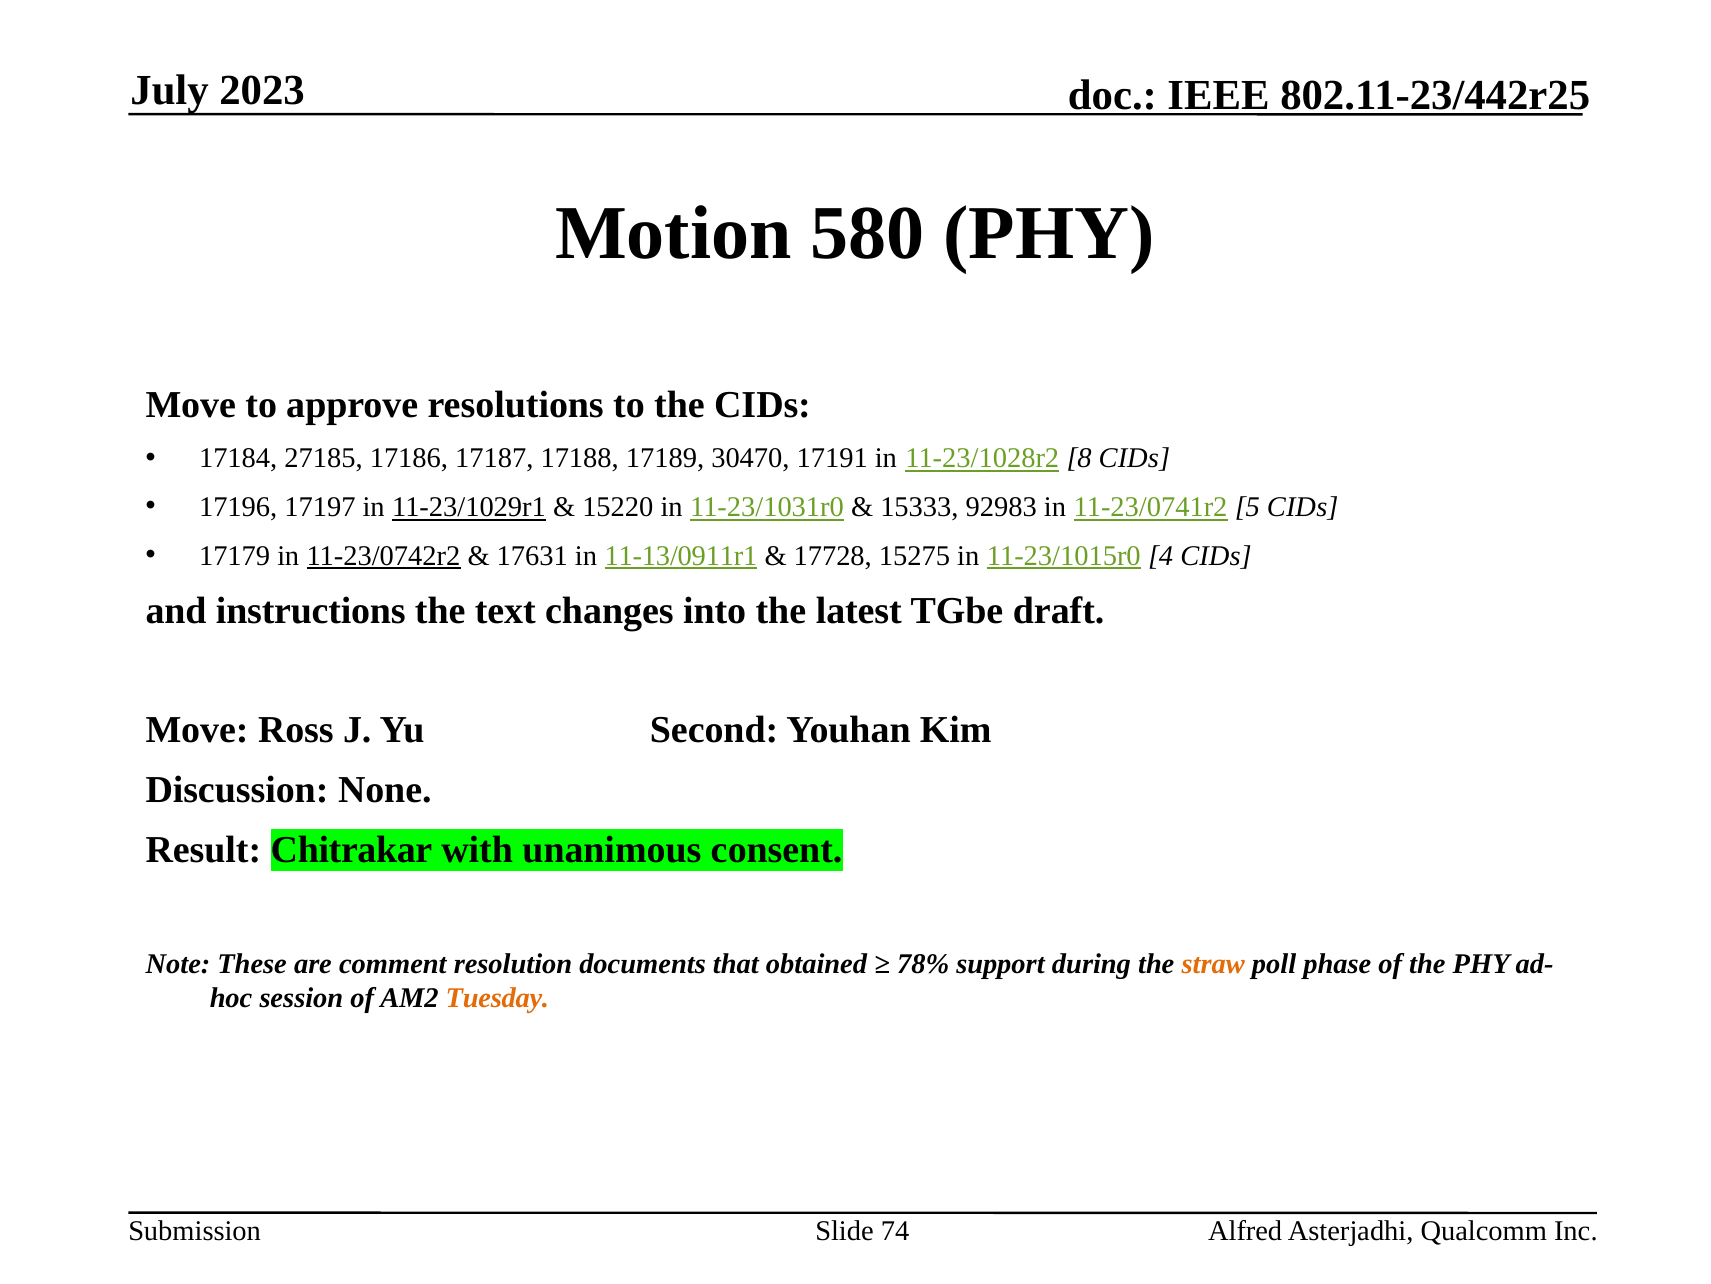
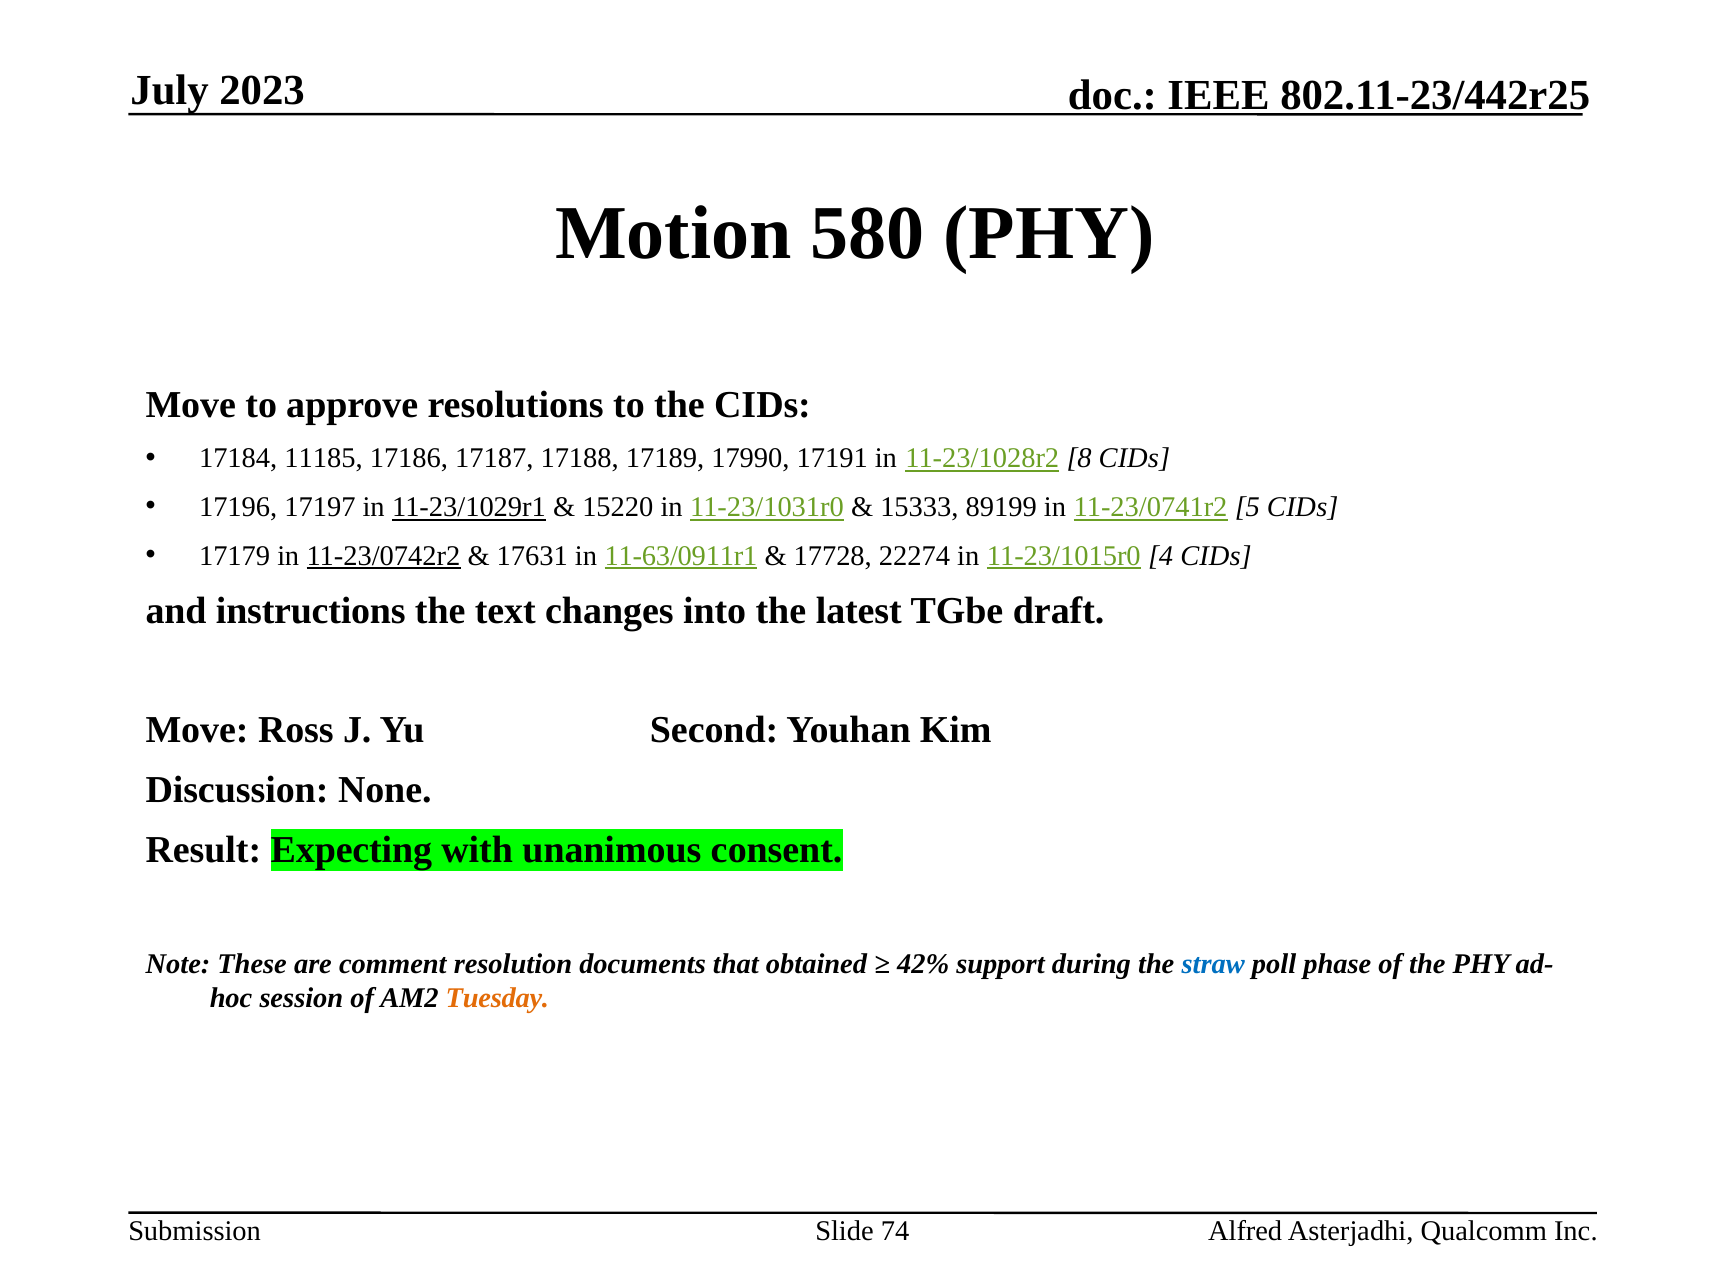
27185: 27185 -> 11185 (324, 458)
30470: 30470 -> 17990 (750, 458)
92983: 92983 -> 89199 (1001, 507)
11-13/0911r1: 11-13/0911r1 -> 11-63/0911r1 (681, 555)
15275: 15275 -> 22274 (915, 555)
Chitrakar: Chitrakar -> Expecting (351, 850)
78%: 78% -> 42% (923, 963)
straw colour: orange -> blue (1213, 963)
